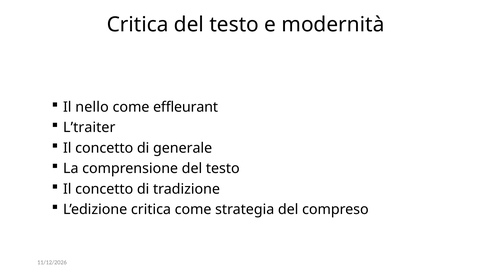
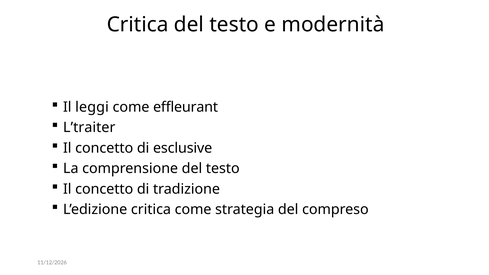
nello: nello -> leggi (92, 107)
generale: generale -> esclusive (183, 148)
